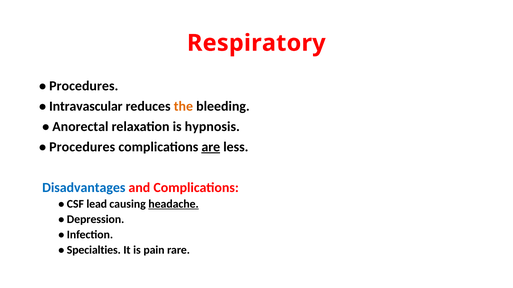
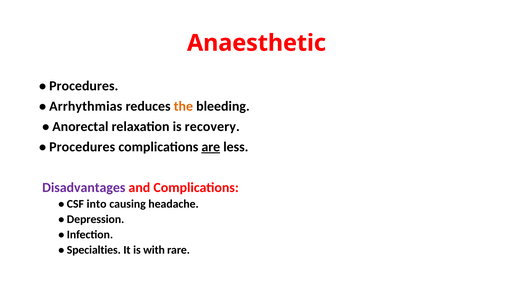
Respiratory: Respiratory -> Anaesthetic (256, 43)
Intravascular: Intravascular -> Arrhythmias (86, 106)
hypnosis: hypnosis -> recovery (212, 127)
Disadvantages colour: blue -> purple (84, 188)
lead: lead -> into (97, 204)
headache underline: present -> none (174, 204)
pain: pain -> with (154, 250)
